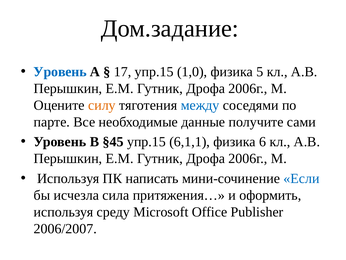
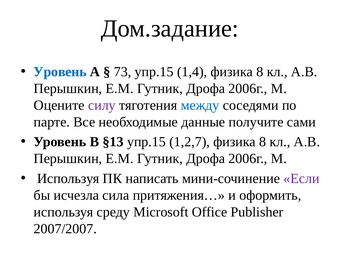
17: 17 -> 73 (123, 72)
1,0: 1,0 -> 1,4 (192, 72)
5: 5 -> 8 (260, 72)
силу colour: orange -> purple (102, 105)
§45: §45 -> §13 (113, 142)
6,1,1: 6,1,1 -> 1,2,7 (190, 142)
6: 6 -> 8 (263, 142)
Если colour: blue -> purple (301, 178)
2006/2007: 2006/2007 -> 2007/2007 (65, 228)
